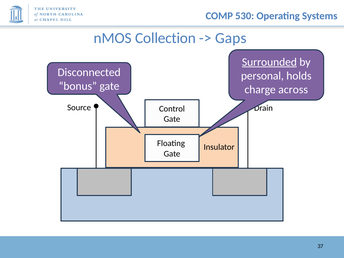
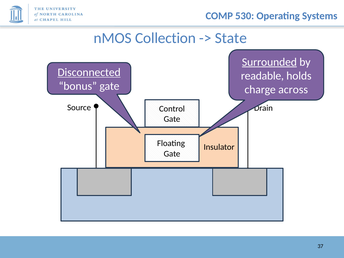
Gaps: Gaps -> State (231, 38)
Disconnected underline: none -> present (89, 72)
personal: personal -> readable (262, 76)
